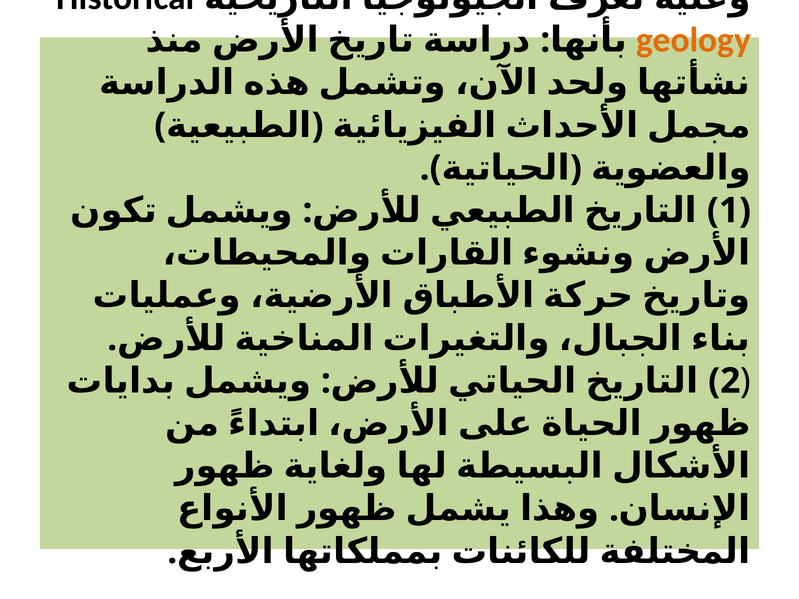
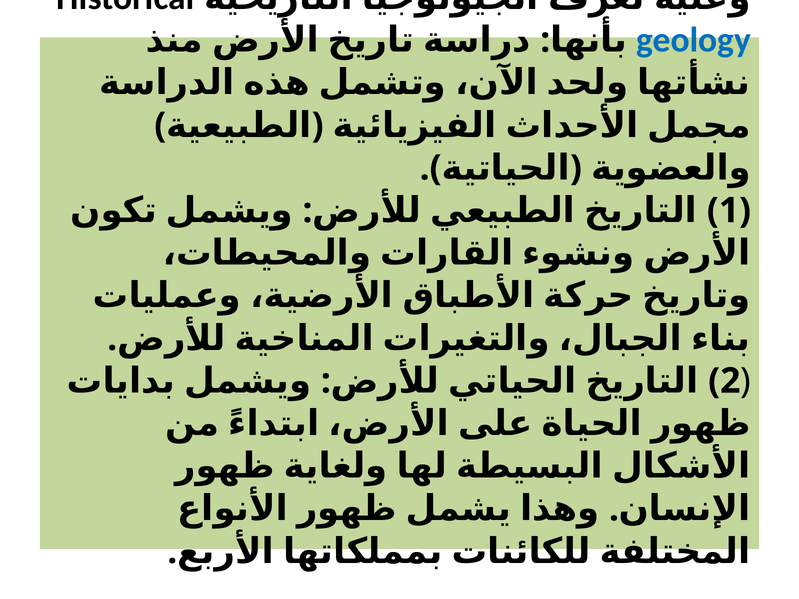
geology colour: orange -> blue (694, 40)
